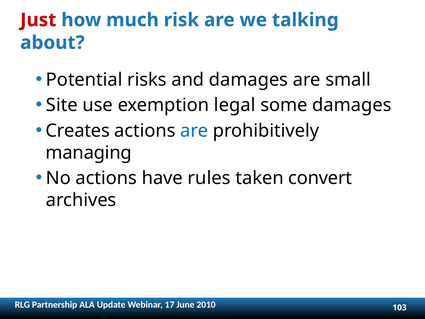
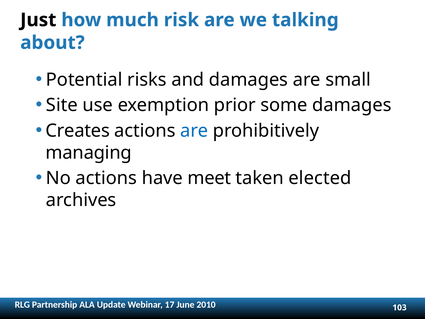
Just colour: red -> black (38, 20)
legal: legal -> prior (235, 105)
rules: rules -> meet (209, 178)
convert: convert -> elected (320, 178)
